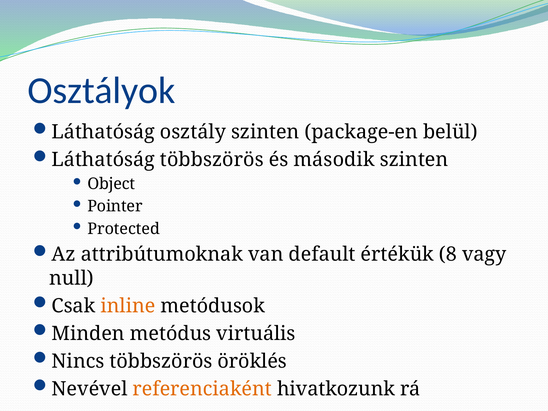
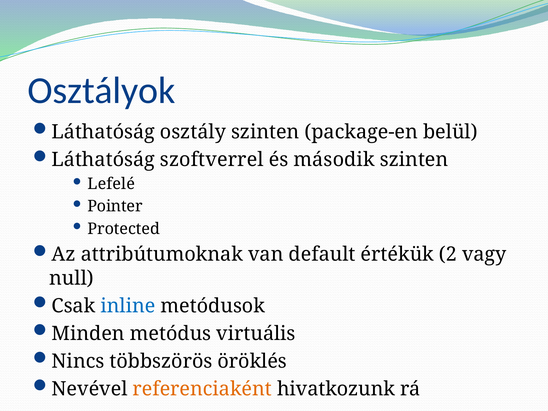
Láthatóság többszörös: többszörös -> szoftverrel (212, 160)
Object: Object -> Lefelé (111, 184)
8: 8 -> 2 (448, 254)
inline colour: orange -> blue (128, 306)
